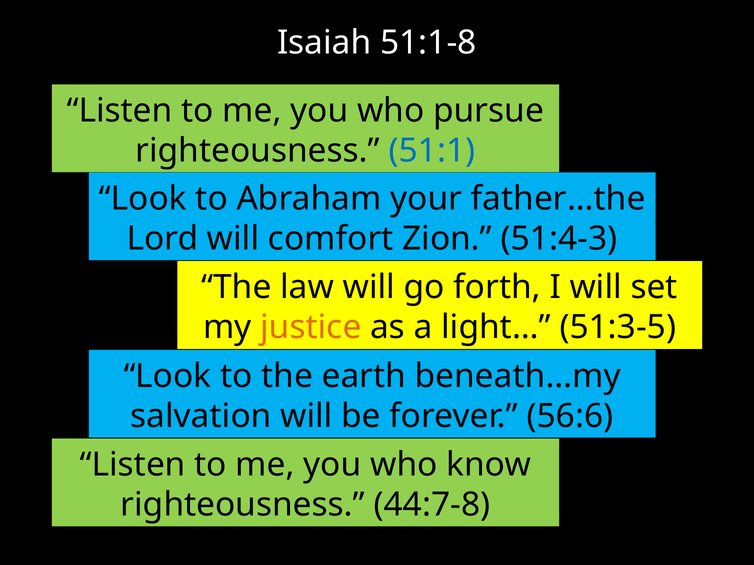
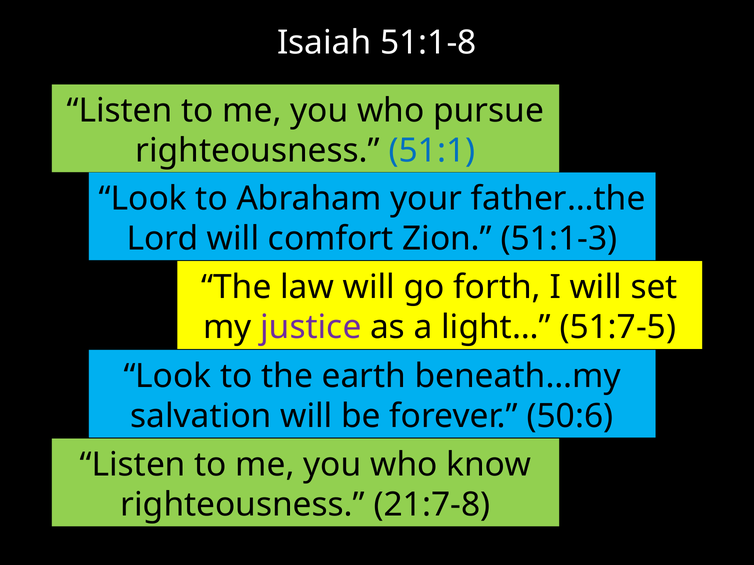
51:4-3: 51:4-3 -> 51:1-3 (559, 239)
justice colour: orange -> purple (311, 328)
51:3-5: 51:3-5 -> 51:7-5 (618, 328)
56:6: 56:6 -> 50:6 (570, 417)
44:7-8: 44:7-8 -> 21:7-8 (432, 505)
